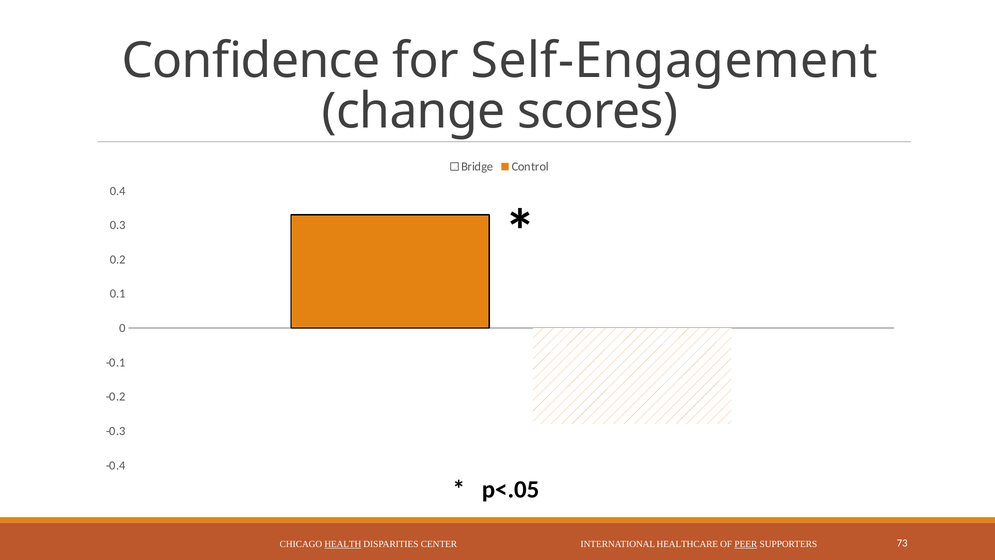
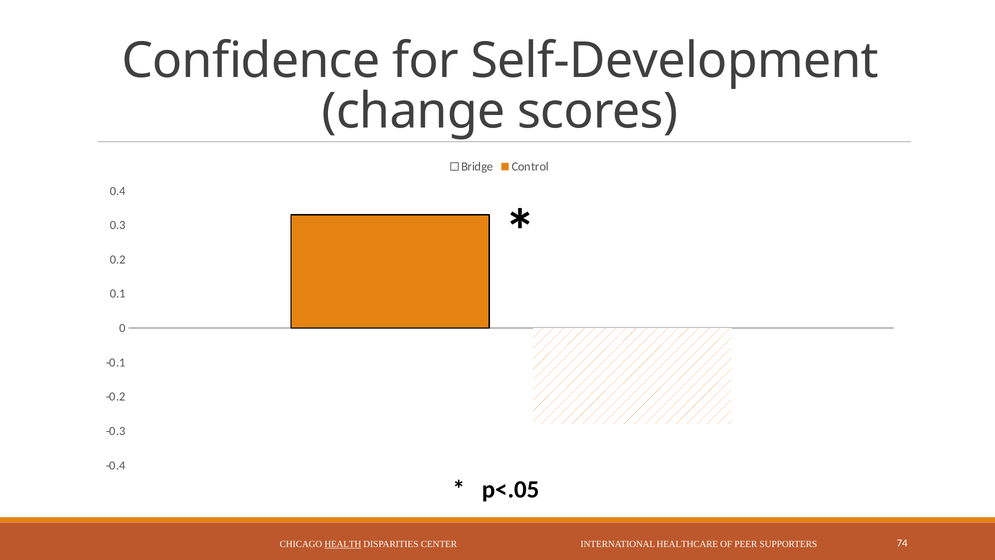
Self-Engagement: Self-Engagement -> Self-Development (675, 61)
PEER underline: present -> none (746, 544)
73: 73 -> 74 (902, 543)
